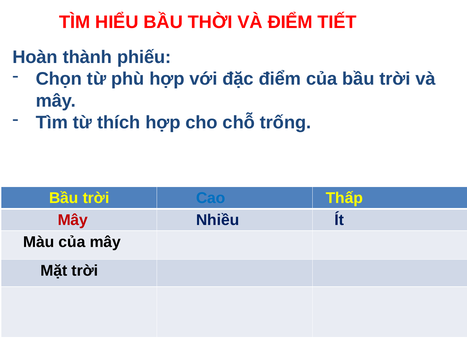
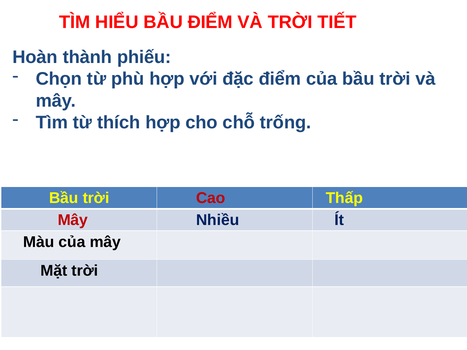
BẦU THỜI: THỜI -> ĐIỂM (210, 22)
VÀ ĐIỂM: ĐIỂM -> TRỜI (290, 22)
Cao colour: blue -> red (211, 198)
